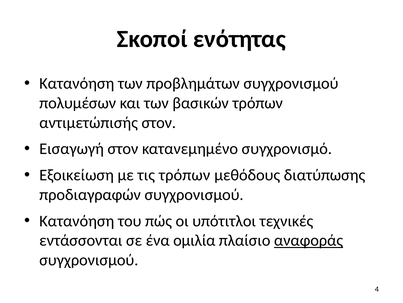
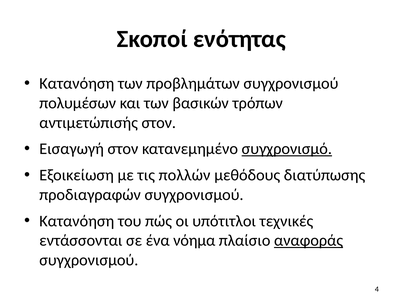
συγχρονισμό underline: none -> present (287, 149)
τις τρόπων: τρόπων -> πολλών (185, 175)
ομιλία: ομιλία -> νόημα (194, 240)
